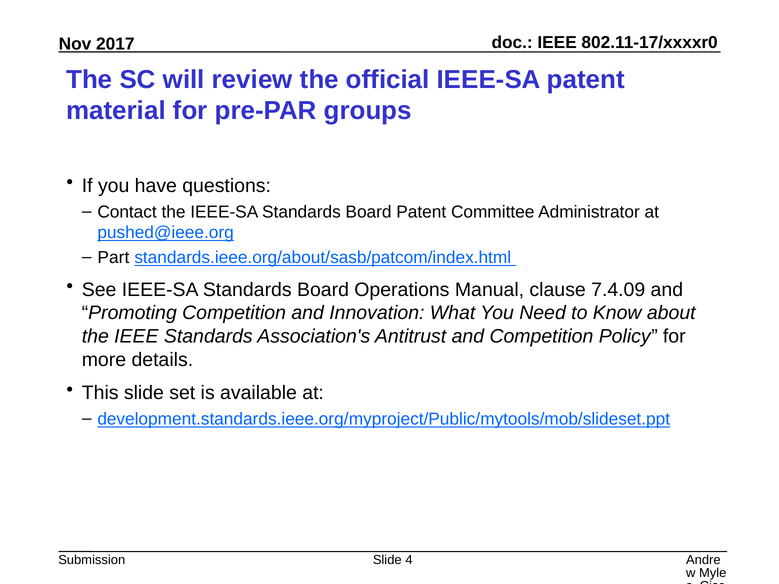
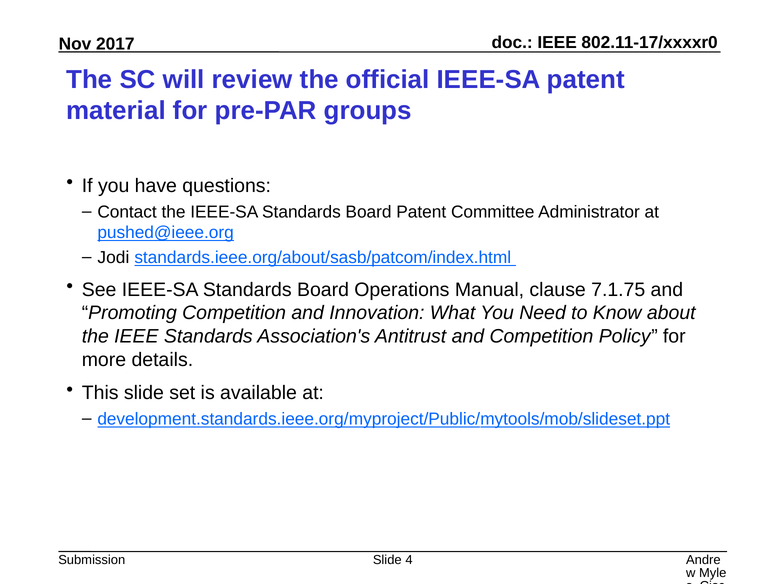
Part: Part -> Jodi (113, 258)
7.4.09: 7.4.09 -> 7.1.75 (618, 290)
